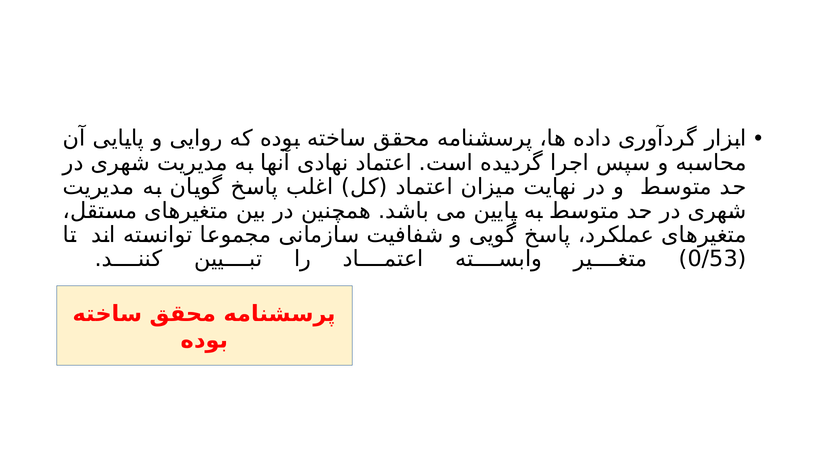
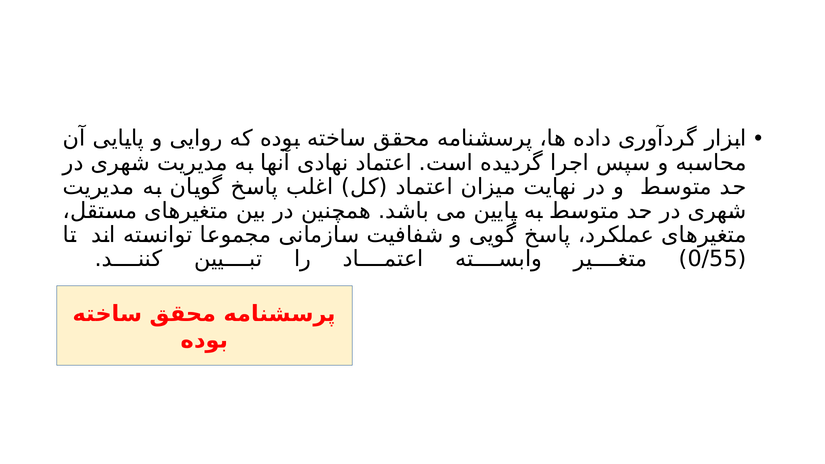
0/53: 0/53 -> 0/55 (713, 259)
